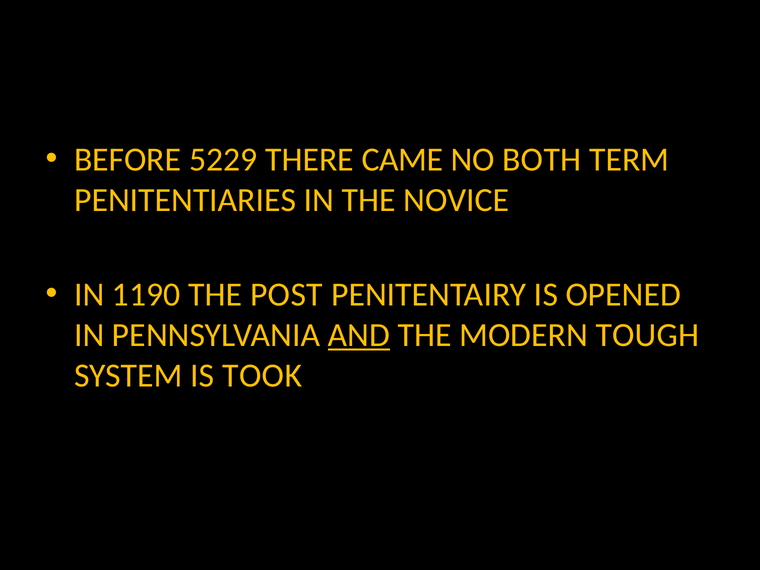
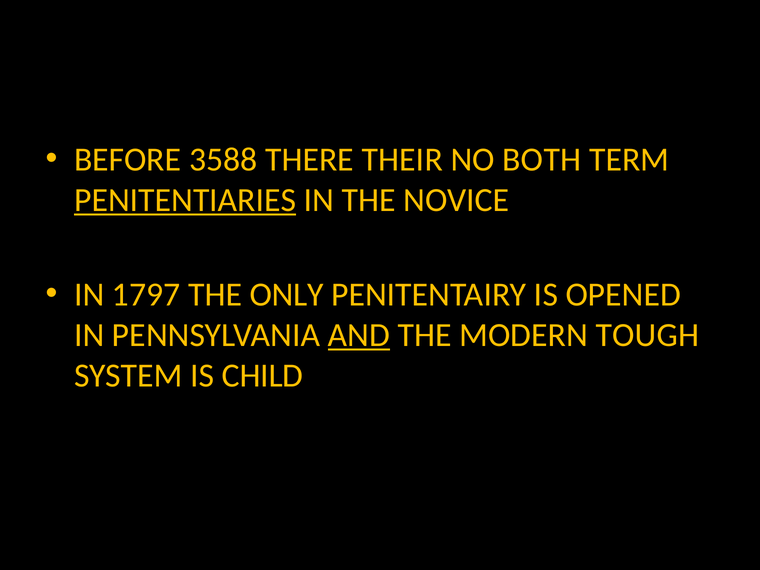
5229: 5229 -> 3588 (223, 159)
CAME: CAME -> THEIR (402, 159)
PENITENTIARIES underline: none -> present (185, 200)
1190: 1190 -> 1797 (146, 295)
POST: POST -> ONLY (287, 295)
TOOK: TOOK -> CHILD (263, 376)
